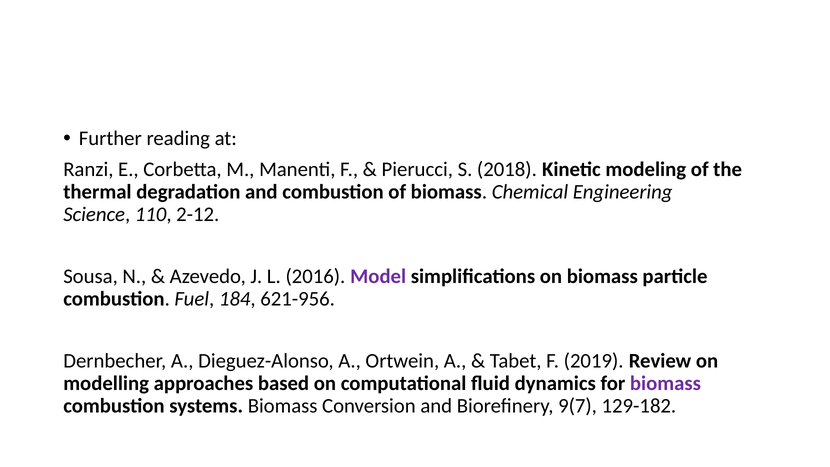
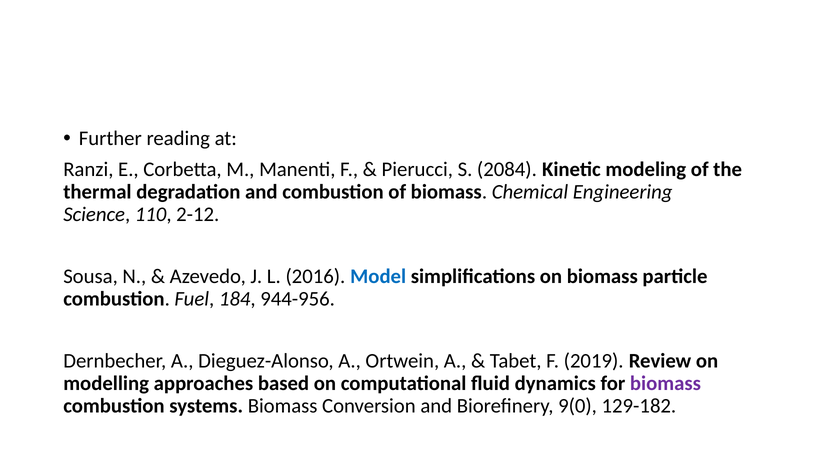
2018: 2018 -> 2084 (507, 170)
Model colour: purple -> blue (378, 276)
621-956: 621-956 -> 944-956 (298, 299)
9(7: 9(7 -> 9(0 (578, 406)
